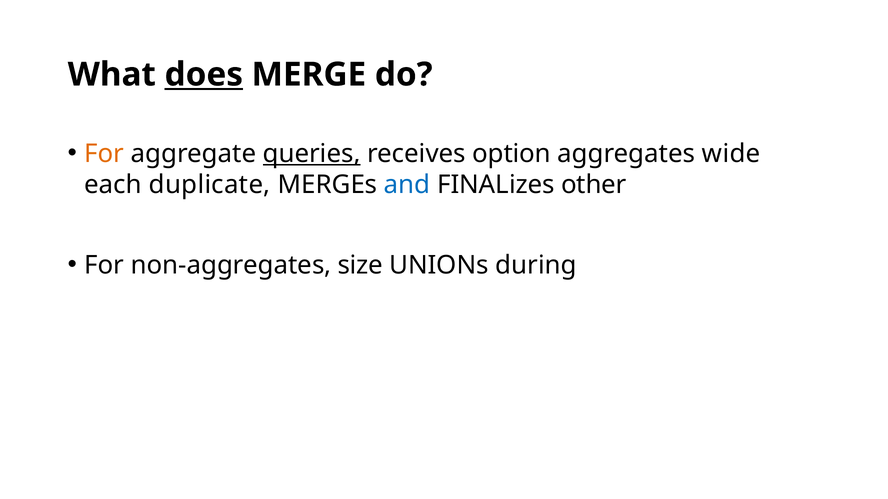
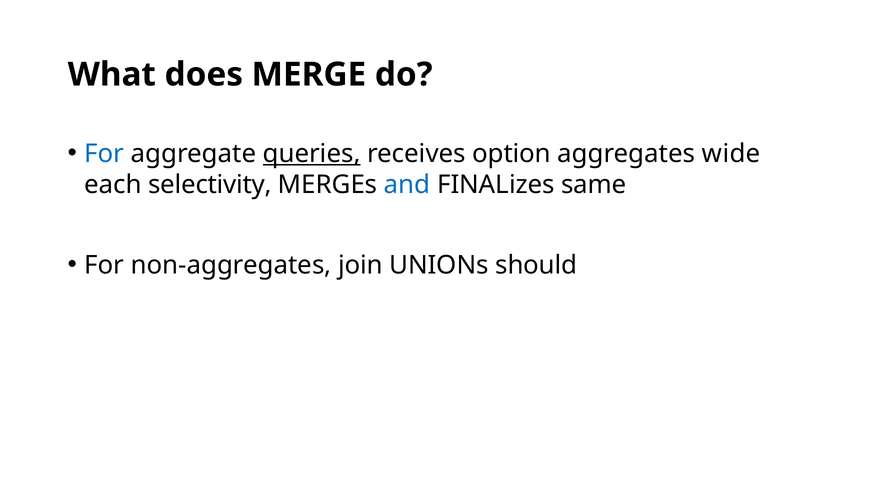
does underline: present -> none (204, 75)
For colour: orange -> blue (104, 154)
duplicate: duplicate -> selectivity (210, 185)
other: other -> same (594, 185)
size: size -> join (360, 265)
during: during -> should (536, 265)
